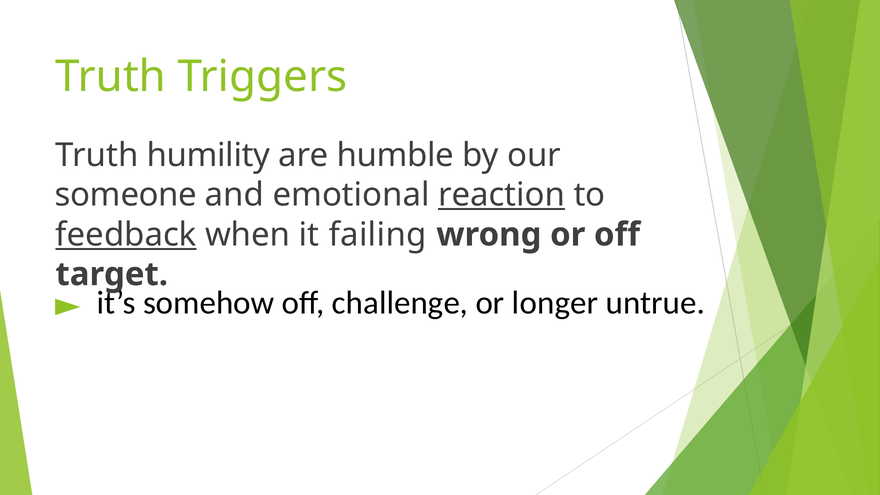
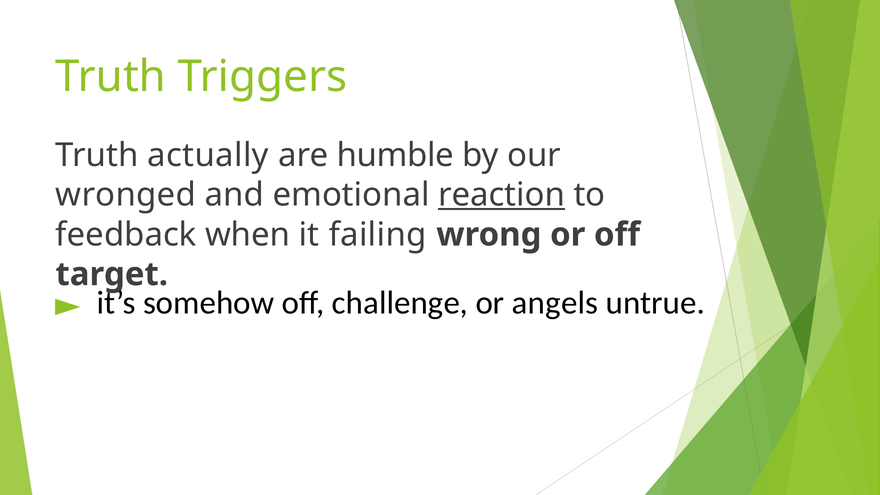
humility: humility -> actually (208, 155)
someone: someone -> wronged (126, 195)
feedback underline: present -> none (126, 235)
longer: longer -> angels (555, 303)
